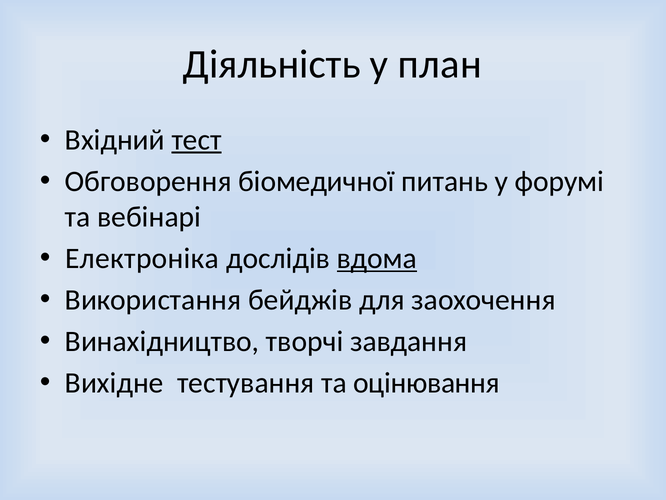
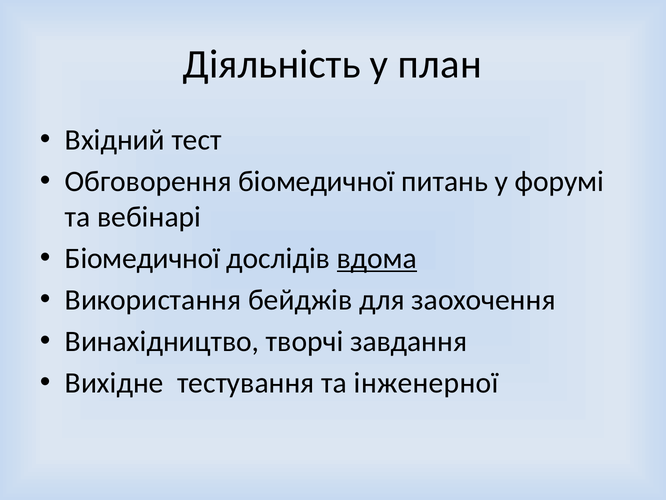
тест underline: present -> none (197, 140)
Електроніка: Електроніка -> Біомедичної (142, 258)
оцінювання: оцінювання -> інженерної (426, 383)
